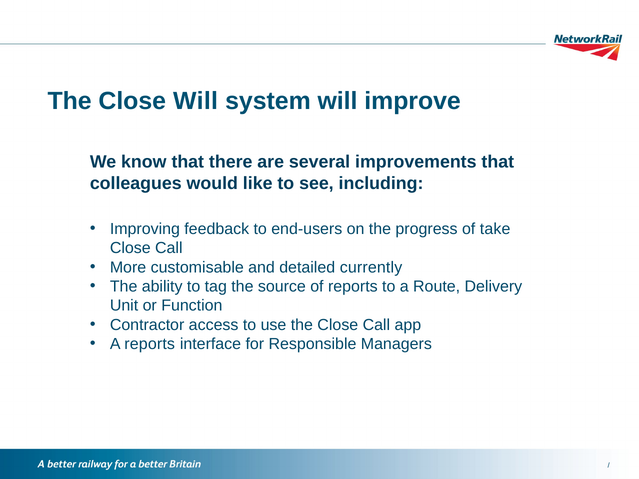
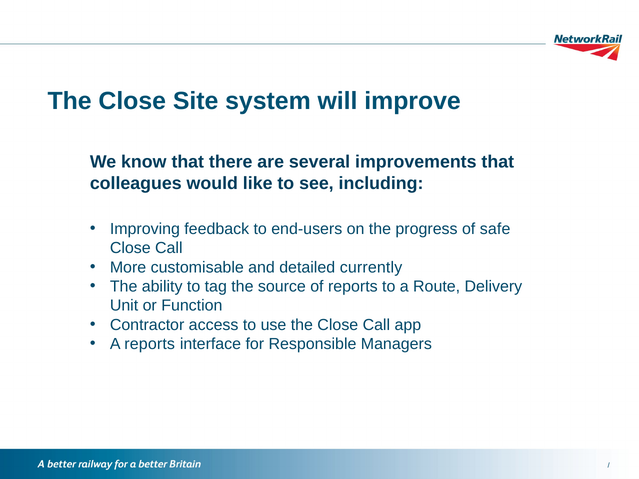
Close Will: Will -> Site (196, 101)
take: take -> safe (495, 229)
